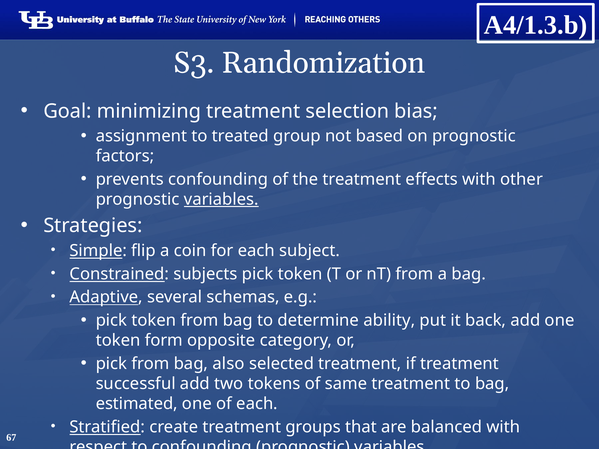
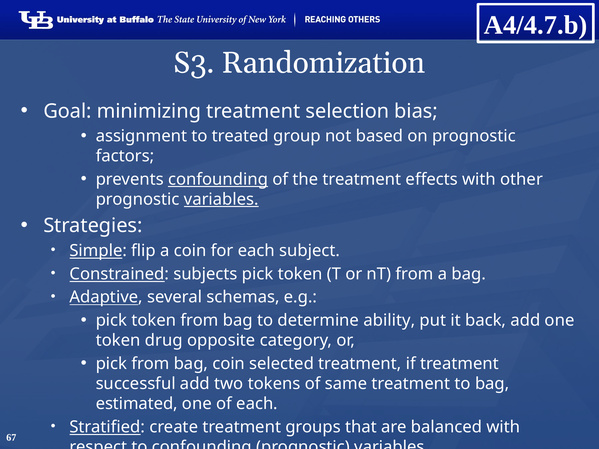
A4/1.3.b: A4/1.3.b -> A4/4.7.b (536, 25)
confounding underline: none -> present (218, 180)
form: form -> drug (164, 341)
bag also: also -> coin (229, 364)
